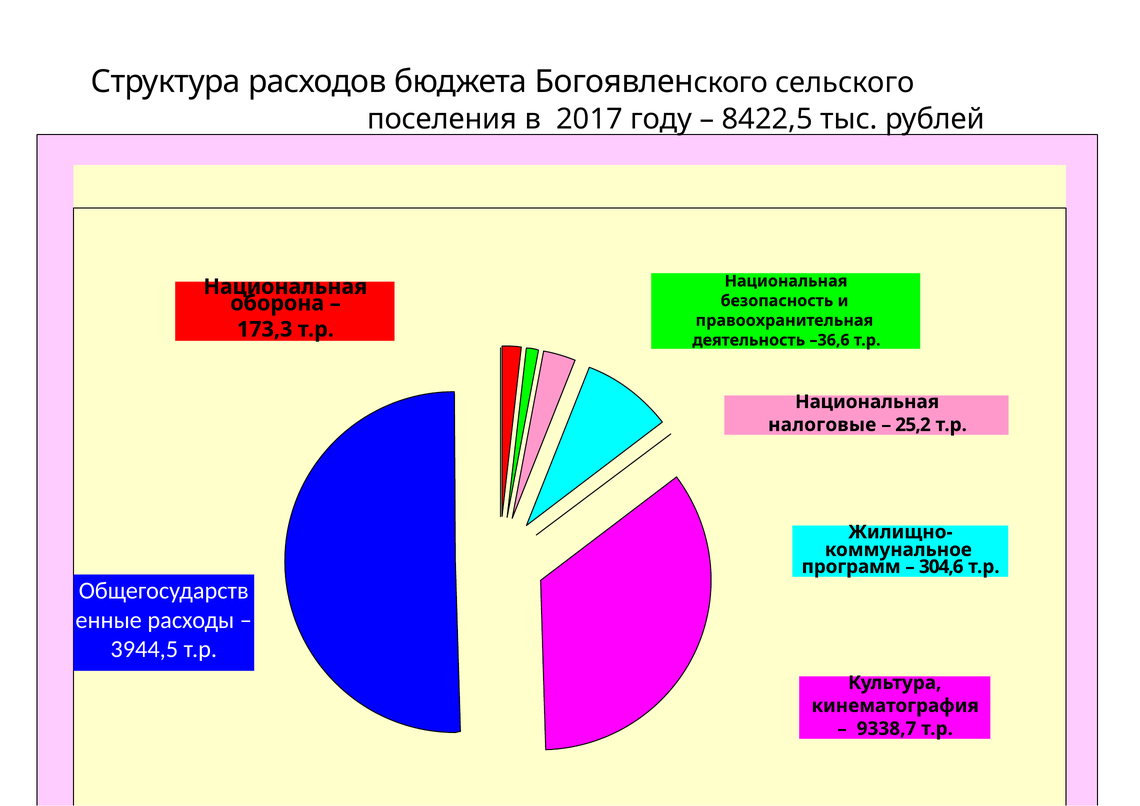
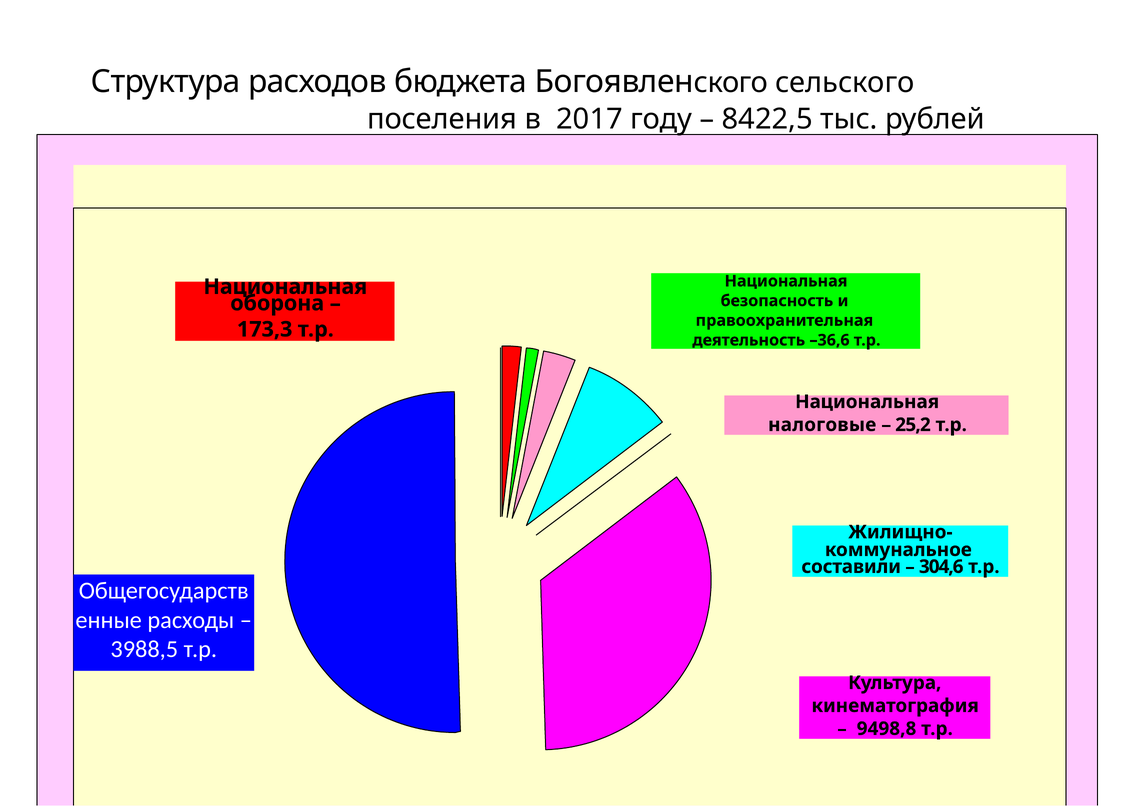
программ: программ -> составили (851, 567)
3944,5: 3944,5 -> 3988,5 (144, 650)
9338,7: 9338,7 -> 9498,8 (887, 729)
